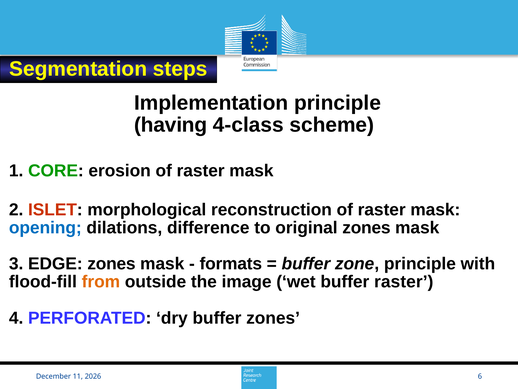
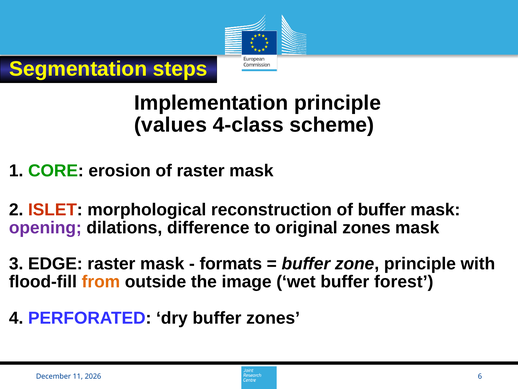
having: having -> values (171, 125)
reconstruction of raster: raster -> buffer (382, 209)
opening colour: blue -> purple (45, 228)
EDGE zones: zones -> raster (111, 264)
buffer raster: raster -> forest (404, 282)
